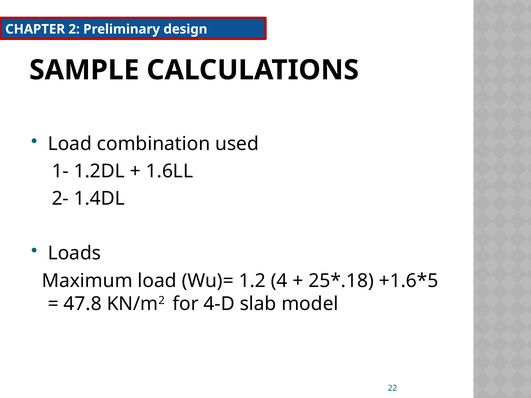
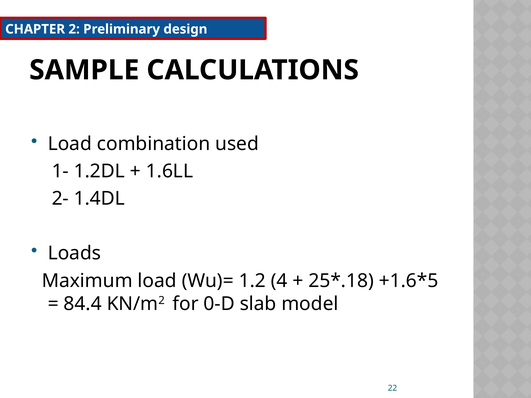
47.8: 47.8 -> 84.4 (83, 304)
4-D: 4-D -> 0-D (219, 304)
